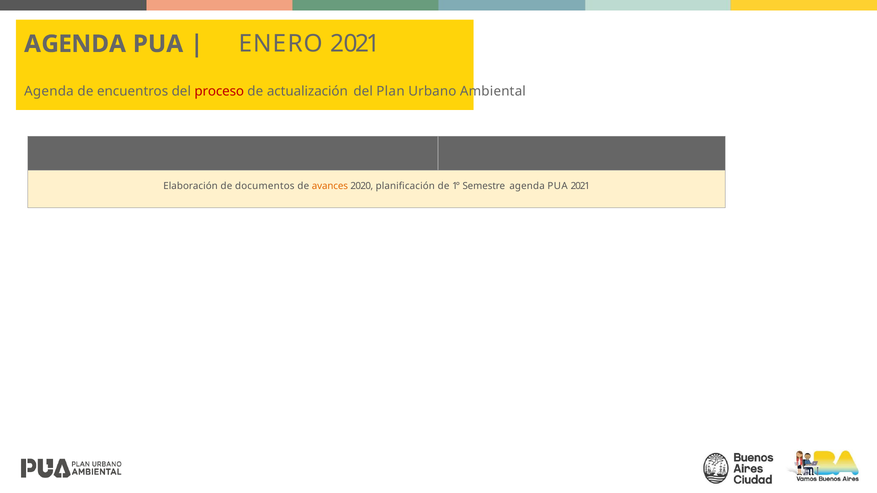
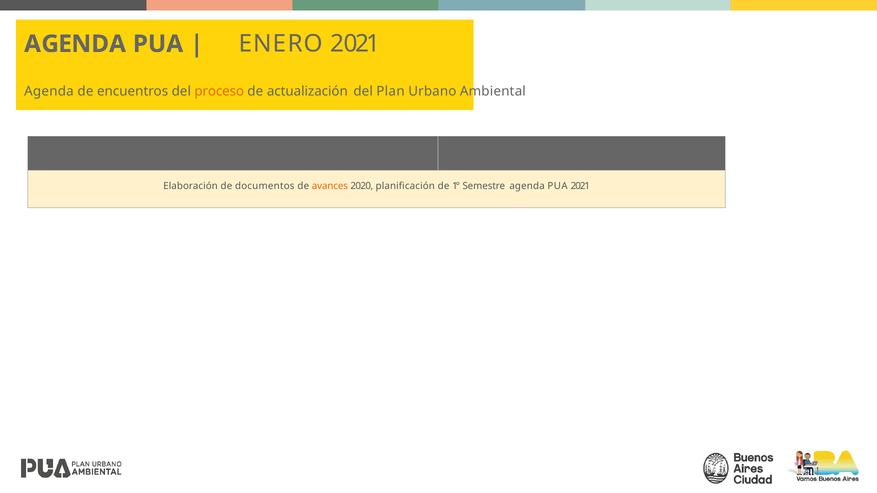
proceso colour: red -> orange (219, 91)
